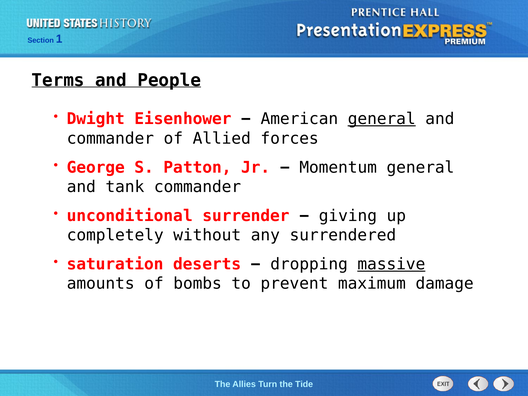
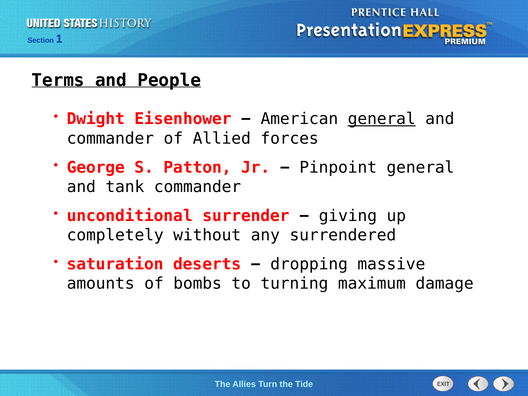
Momentum: Momentum -> Pinpoint (338, 167)
massive underline: present -> none (391, 264)
prevent: prevent -> turning (294, 284)
